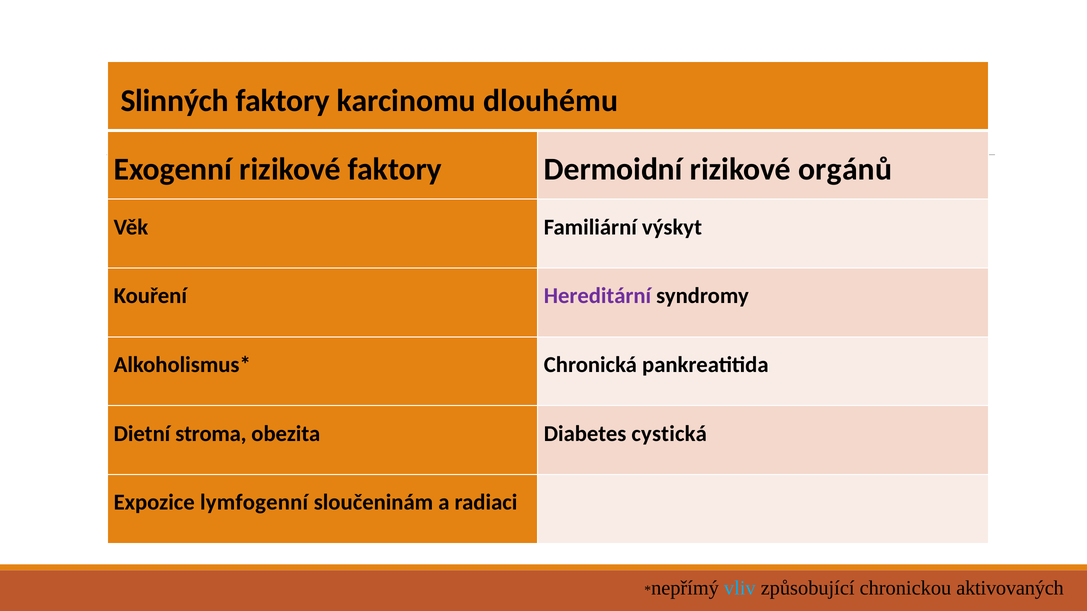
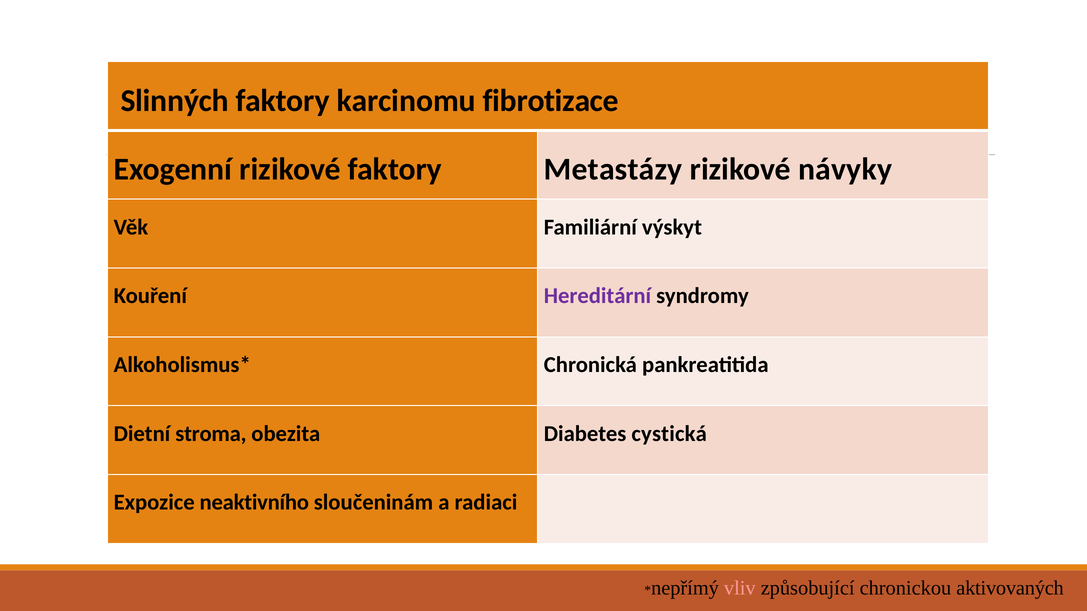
dlouhému: dlouhému -> fibrotizace (551, 101)
Dermoidní: Dermoidní -> Metastázy (613, 170)
orgánů: orgánů -> návyky (845, 170)
lymfogenní: lymfogenní -> neaktivního (254, 503)
vliv colour: light blue -> pink (740, 588)
